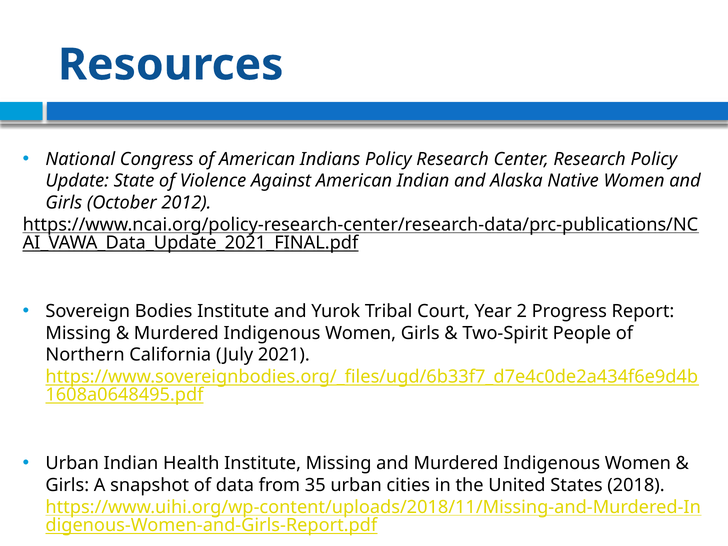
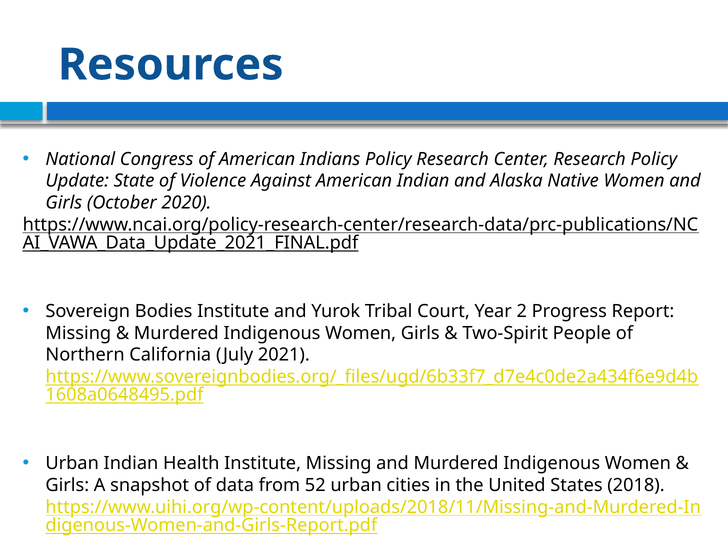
2012: 2012 -> 2020 (186, 203)
35: 35 -> 52 (315, 485)
